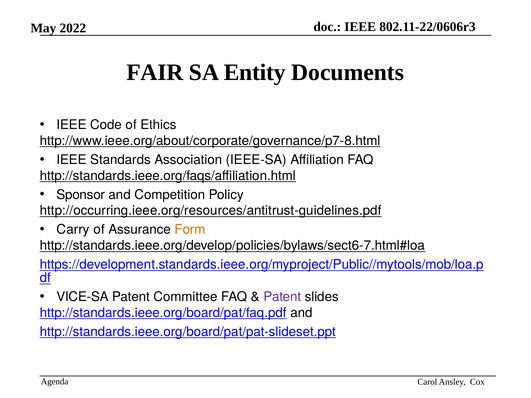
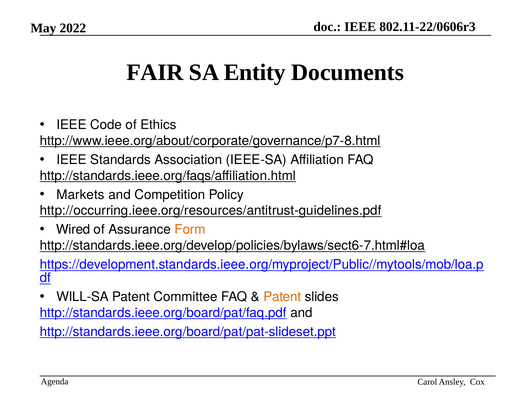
Sponsor: Sponsor -> Markets (81, 195)
Carry: Carry -> Wired (73, 230)
VICE-SA: VICE-SA -> WILL-SA (83, 297)
Patent colour: purple -> orange (282, 297)
